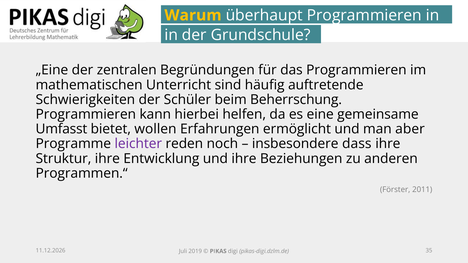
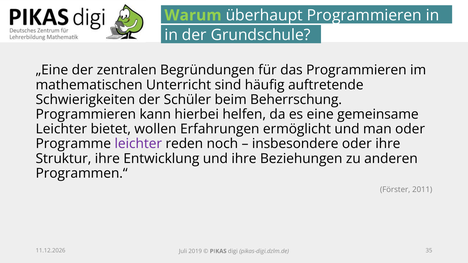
Warum colour: yellow -> light green (193, 15)
Umfasst: Umfasst -> Leichter (61, 129)
man aber: aber -> oder (410, 129)
insbesondere dass: dass -> oder (357, 144)
